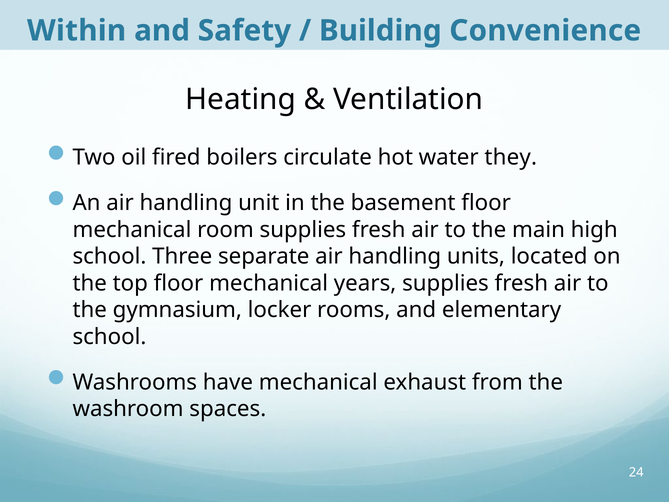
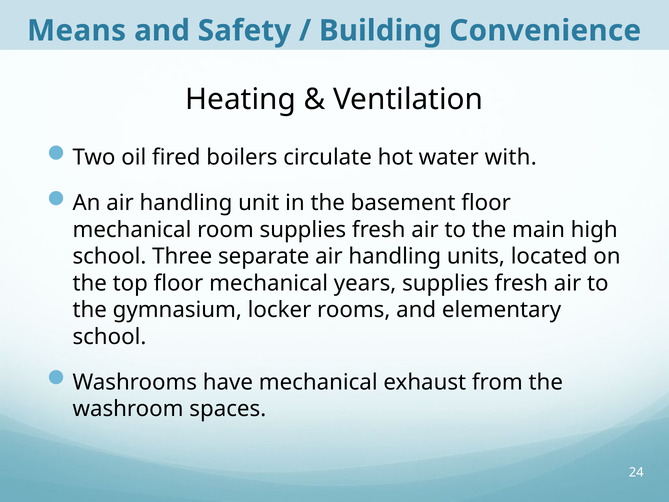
Within: Within -> Means (77, 31)
they: they -> with (511, 157)
